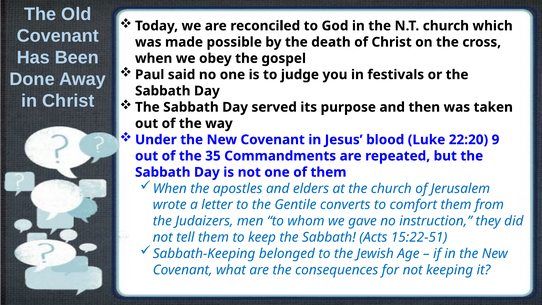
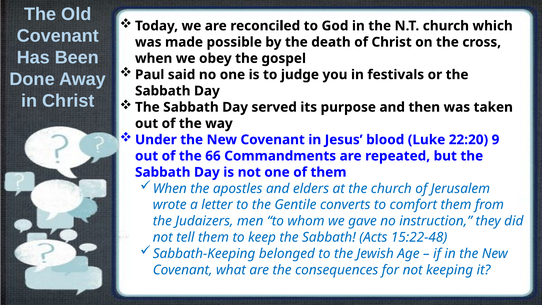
35: 35 -> 66 (213, 156)
15:22-51: 15:22-51 -> 15:22-48 (419, 237)
